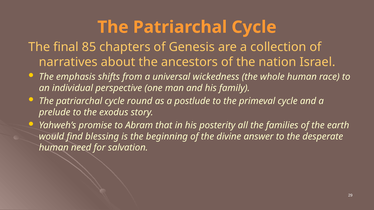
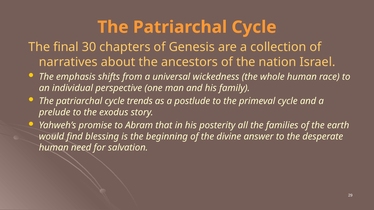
85: 85 -> 30 (89, 47)
round: round -> trends (140, 101)
